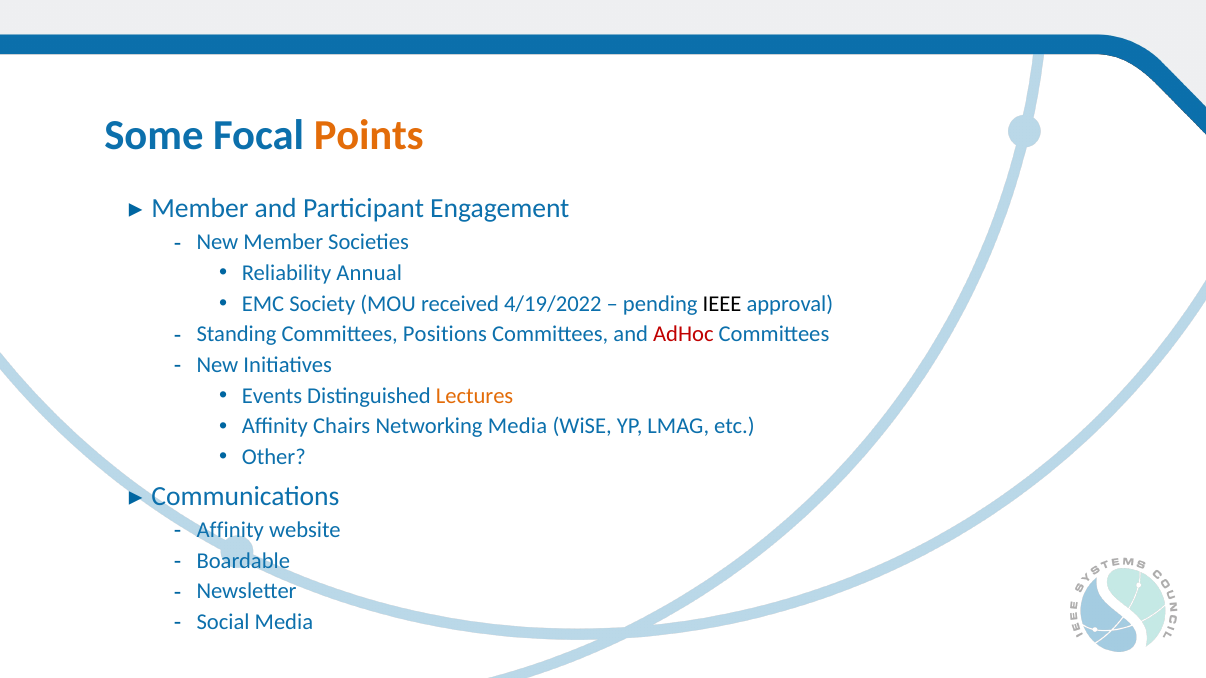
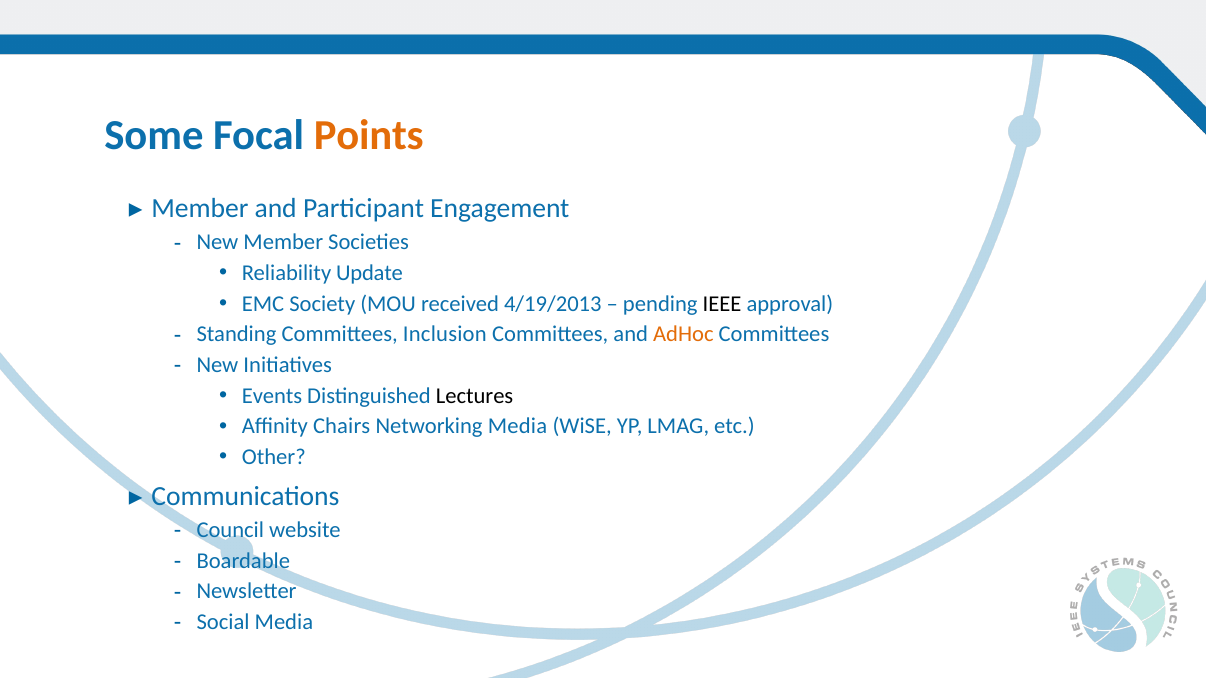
Annual: Annual -> Update (369, 273)
4/19/2022: 4/19/2022 -> 4/19/2013 (553, 304)
Positions: Positions -> Inclusion (445, 335)
AdHoc colour: red -> orange (683, 335)
Lectures colour: orange -> black (475, 396)
Affinity: Affinity -> Council (230, 530)
